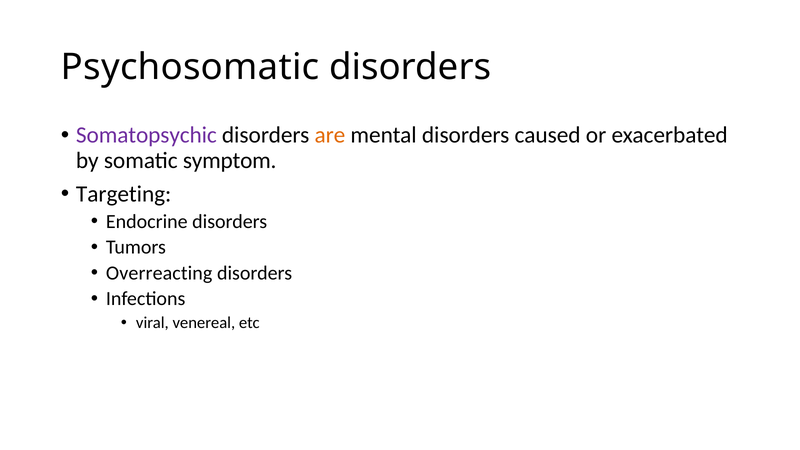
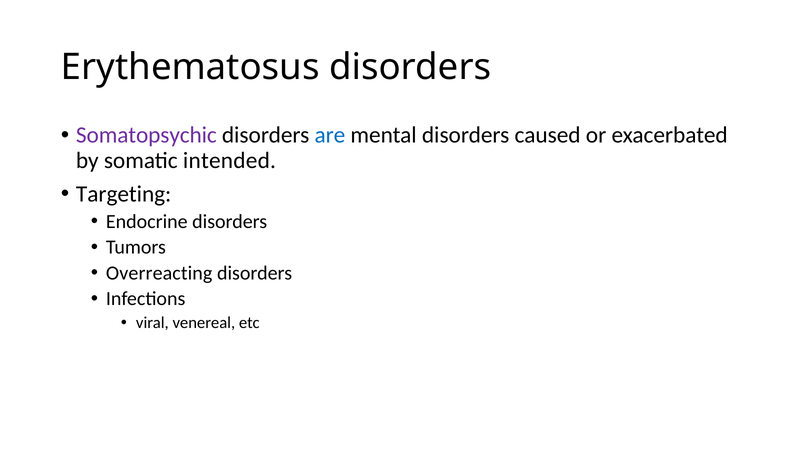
Psychosomatic: Psychosomatic -> Erythematosus (190, 67)
are colour: orange -> blue (330, 135)
symptom: symptom -> intended (229, 160)
